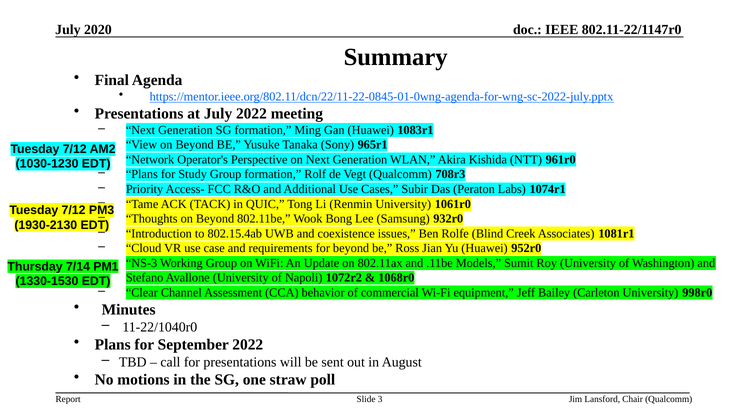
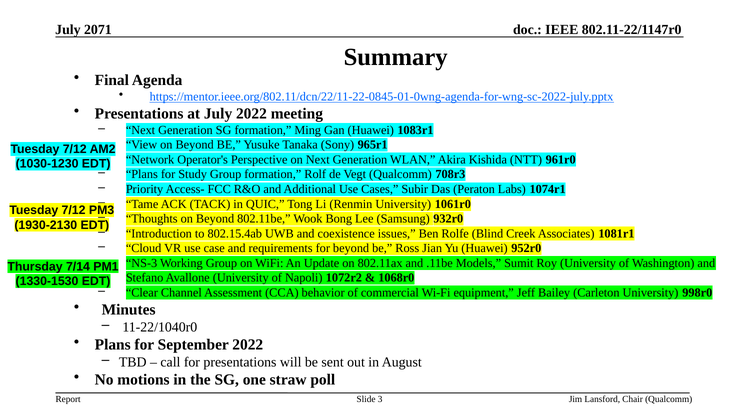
2020: 2020 -> 2071 (98, 30)
